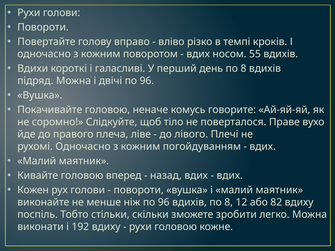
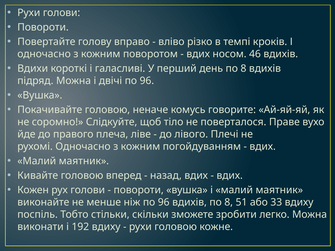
55: 55 -> 46 (255, 54)
12: 12 -> 51 (241, 203)
82: 82 -> 33 (276, 203)
